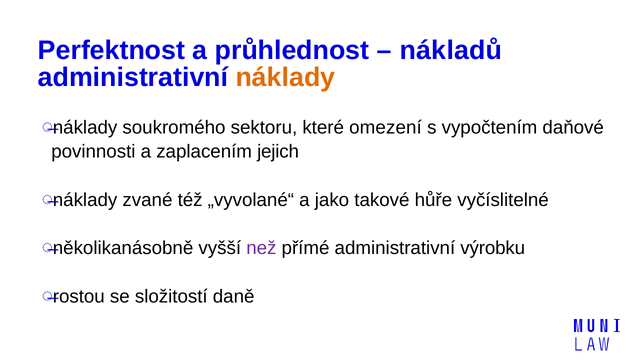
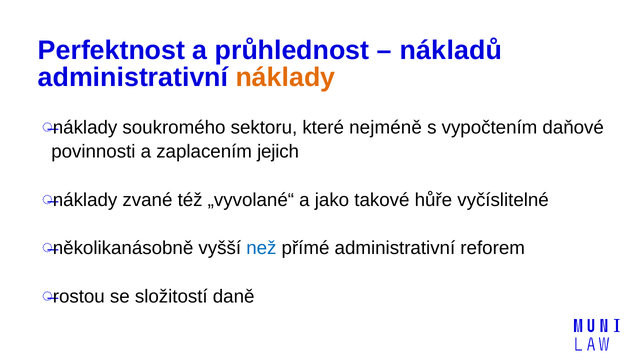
omezení: omezení -> nejméně (385, 128)
než colour: purple -> blue (261, 248)
výrobku: výrobku -> reforem (493, 248)
